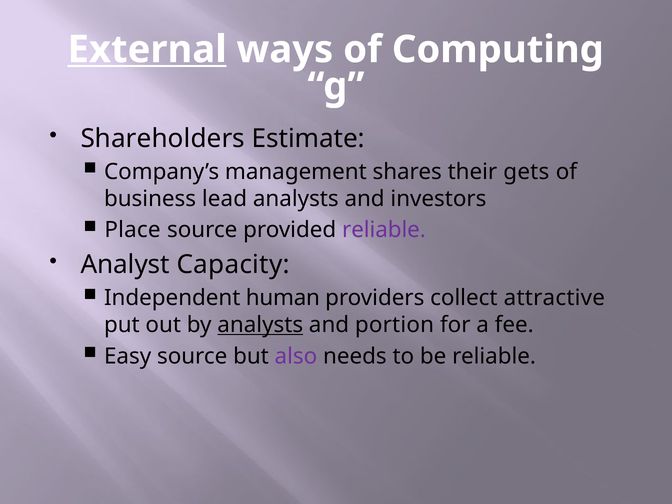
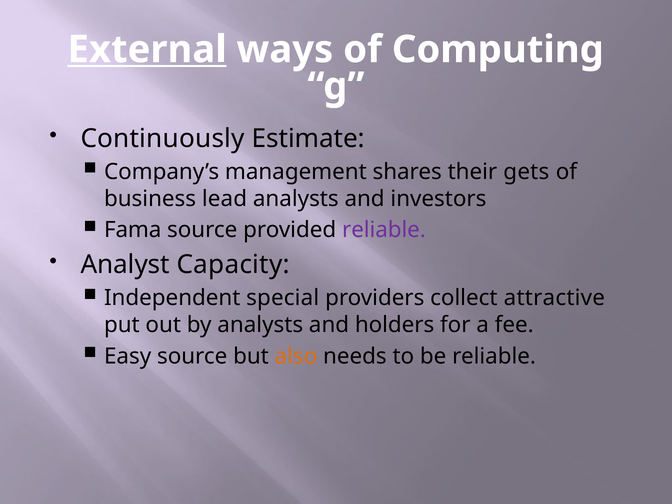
Shareholders: Shareholders -> Continuously (163, 138)
Place: Place -> Fama (133, 230)
human: human -> special (283, 298)
analysts underline: present -> none (260, 325)
portion: portion -> holders (395, 325)
also colour: purple -> orange (296, 356)
